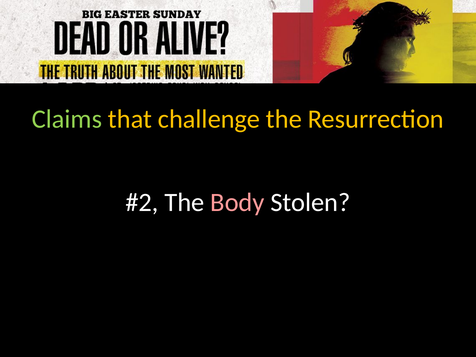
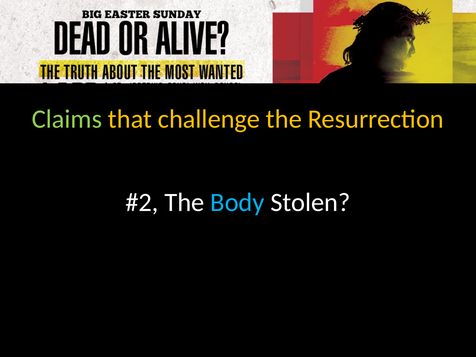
Body colour: pink -> light blue (237, 203)
